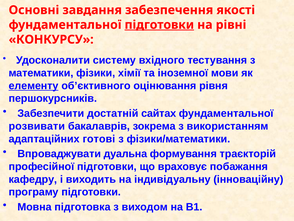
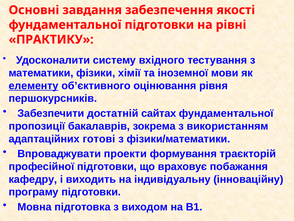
підготовки underline: present -> none (159, 25)
КОНКУРСУ: КОНКУРСУ -> ПРАКТИКУ (51, 39)
розвивати: розвивати -> пропозиції (37, 126)
дуальна: дуальна -> проекти (125, 153)
